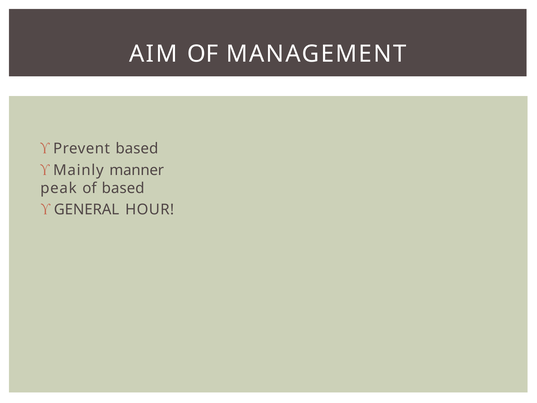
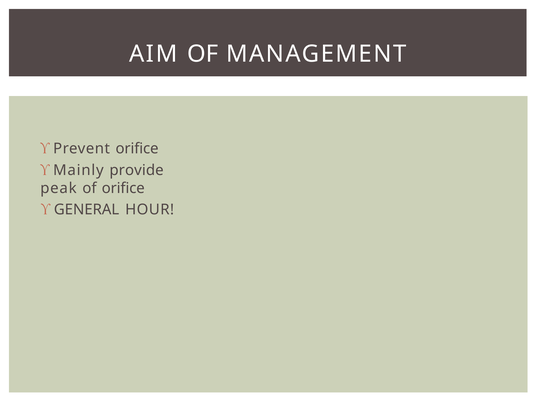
Prevent based: based -> orifice (137, 149)
manner: manner -> provide (137, 170)
of based: based -> orifice (123, 188)
